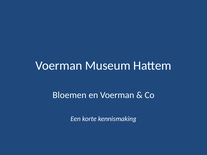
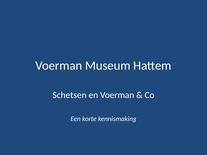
Bloemen: Bloemen -> Schetsen (70, 95)
